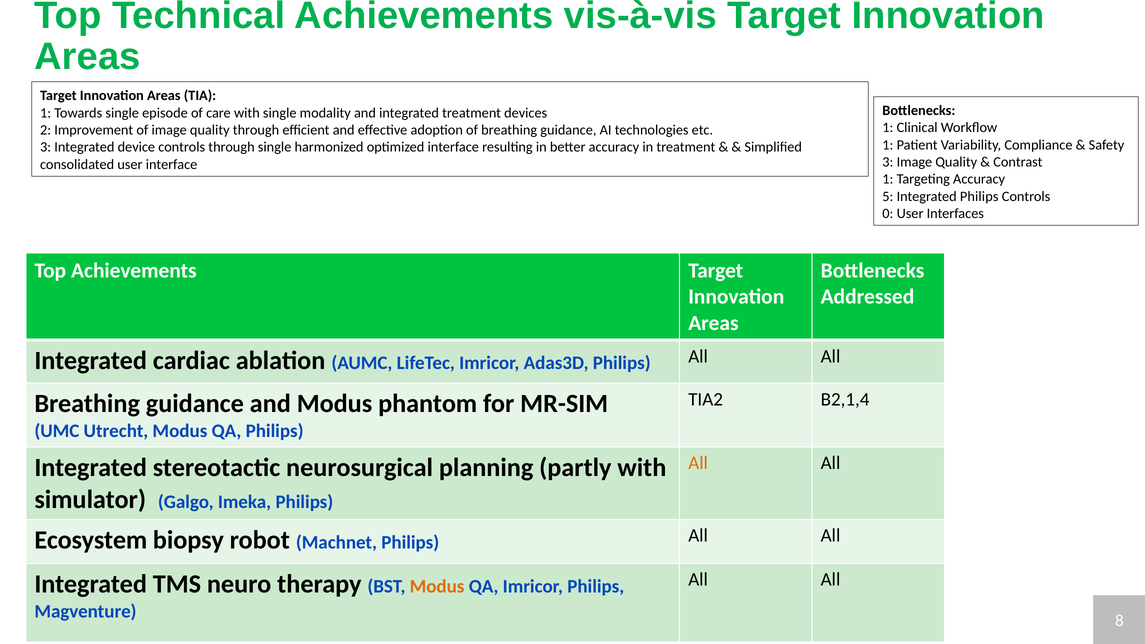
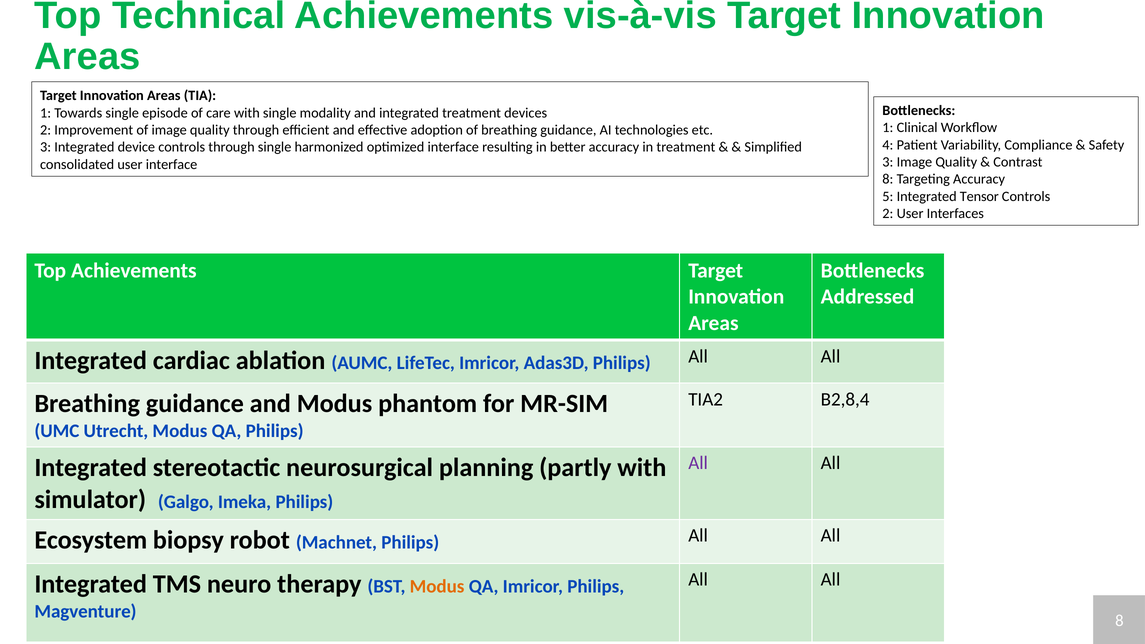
1: 1 -> 4 (888, 145)
1: 1 -> 8 (888, 179)
Integrated Philips: Philips -> Tensor (979, 196)
0: 0 -> 2 (888, 214)
B2,1,4: B2,1,4 -> B2,8,4 (845, 399)
All colour: orange -> purple (698, 463)
